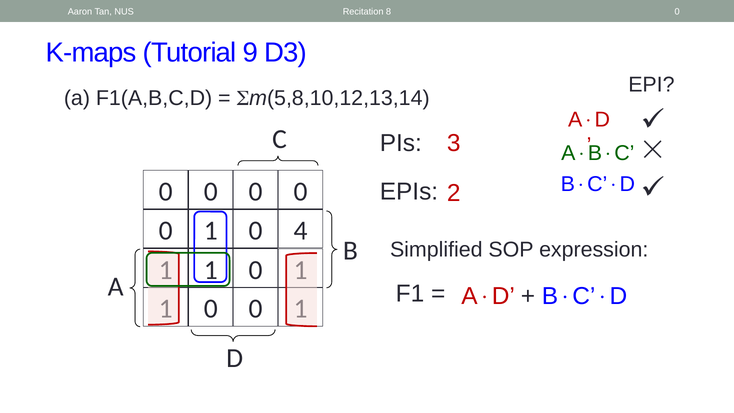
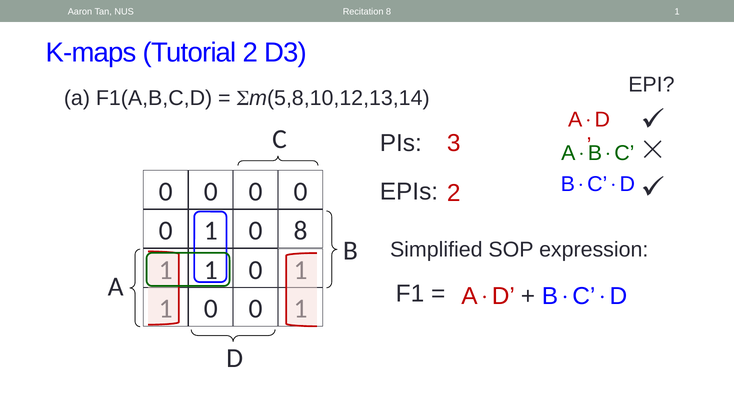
NUS 0: 0 -> 1 (677, 12)
Tutorial 9: 9 -> 2 (250, 53)
0 4: 4 -> 8 (300, 230)
